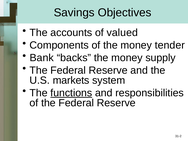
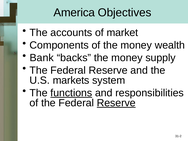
Savings: Savings -> America (74, 13)
valued: valued -> market (122, 33)
tender: tender -> wealth (170, 45)
Reserve underline: none -> present (116, 103)
